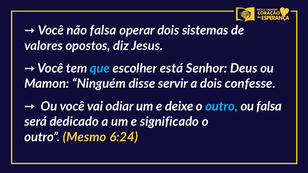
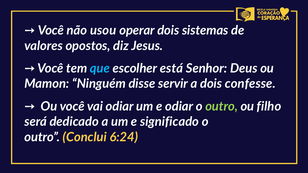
não falsa: falsa -> usou (103, 30)
e deixe: deixe -> odiar (179, 106)
outro colour: light blue -> light green (222, 106)
ou falsa: falsa -> filho (269, 106)
Mesmo: Mesmo -> Conclui (85, 137)
